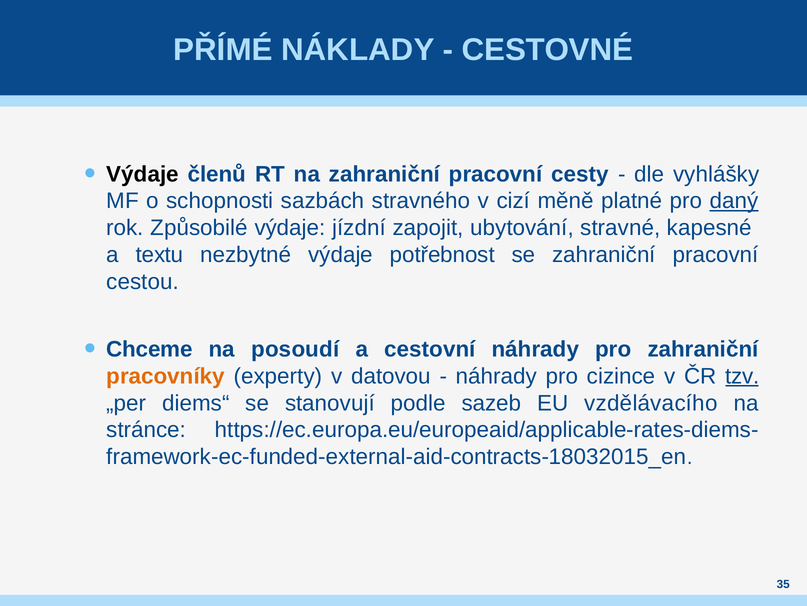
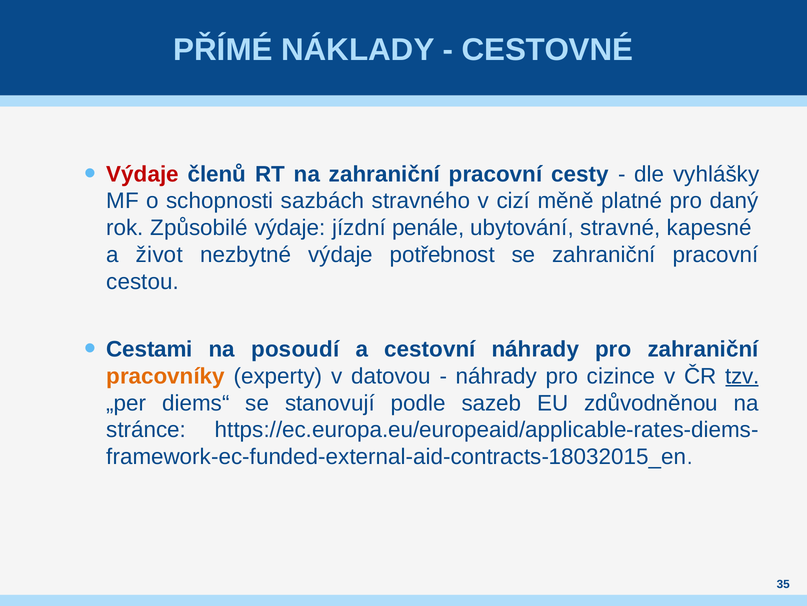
Výdaje colour: black -> red (143, 174)
daný underline: present -> none (734, 201)
zapojit: zapojit -> penále (428, 228)
textu: textu -> život (159, 255)
Chceme: Chceme -> Cestami (150, 349)
vzdělávacího: vzdělávacího -> zdůvodněnou (651, 403)
